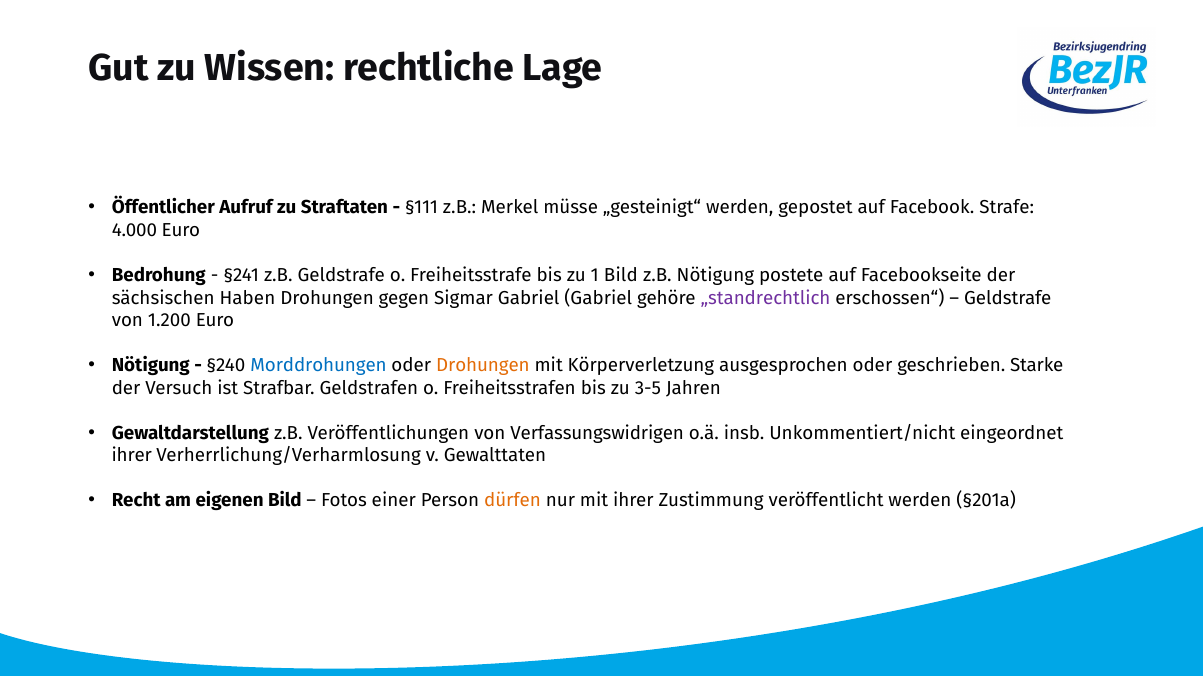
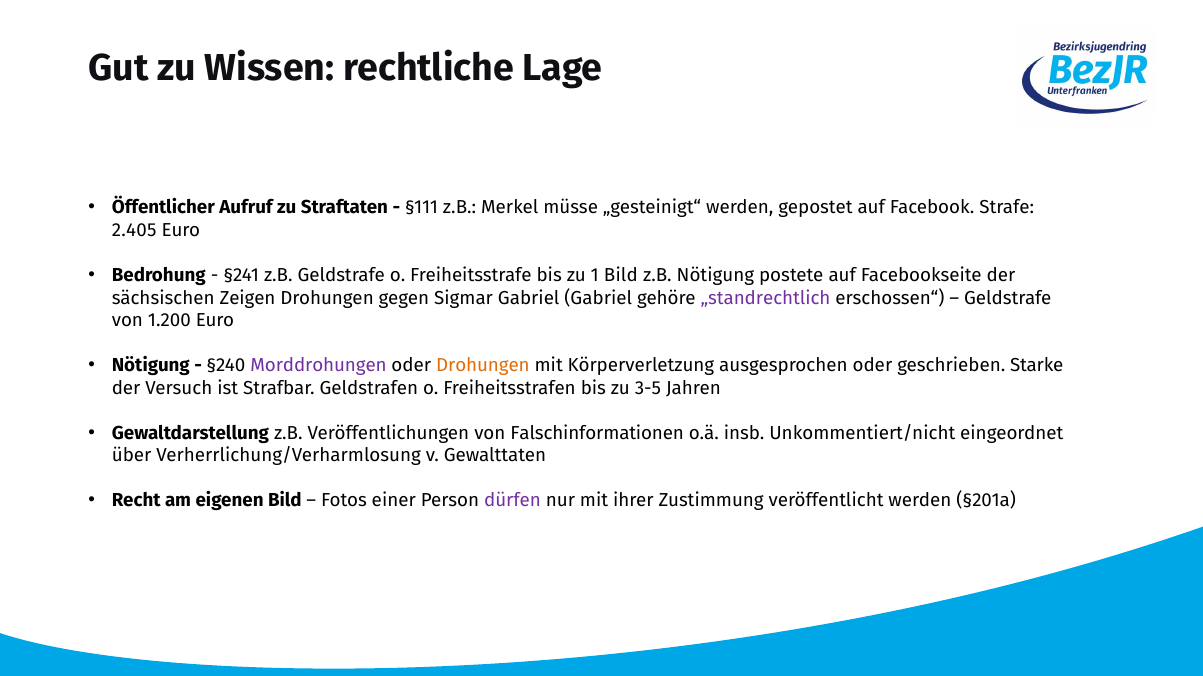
4.000: 4.000 -> 2.405 (134, 231)
Haben: Haben -> Zeigen (248, 298)
Morddrohungen colour: blue -> purple (319, 366)
Verfassungswidrigen: Verfassungswidrigen -> Falschinformationen (597, 434)
ihrer: ihrer -> über (132, 456)
dürfen colour: orange -> purple (512, 501)
